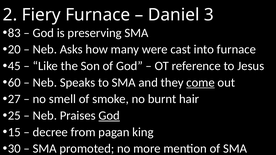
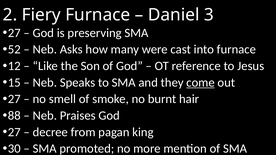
83: 83 -> 27 (14, 33)
20: 20 -> 52 (14, 49)
45: 45 -> 12 (14, 66)
60: 60 -> 15 (14, 83)
25: 25 -> 88 (14, 116)
God underline: present -> none (109, 116)
15: 15 -> 27 (14, 132)
